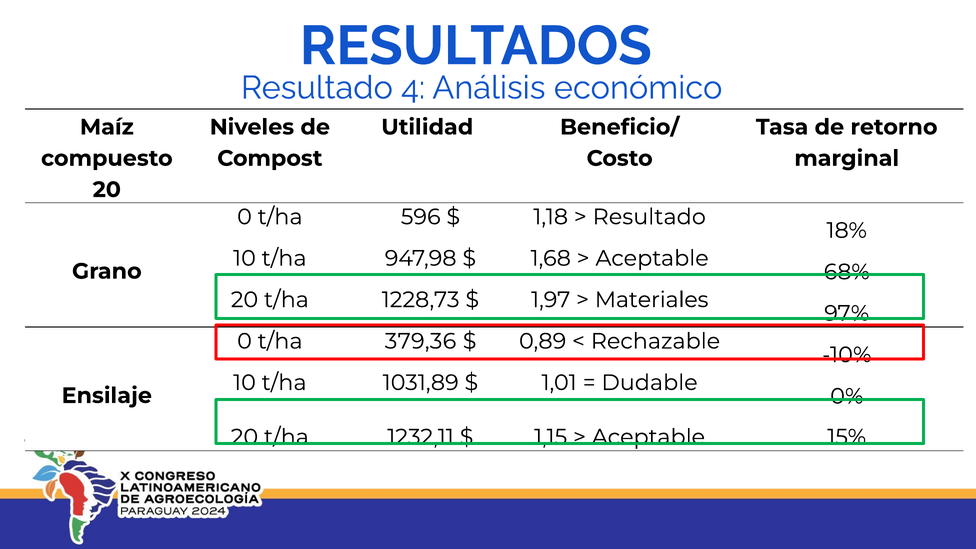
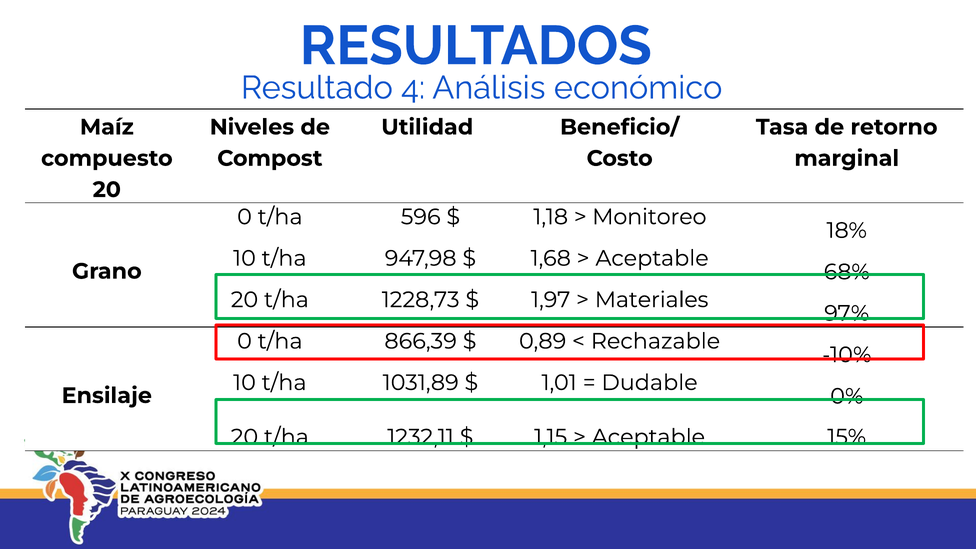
Resultado: Resultado -> Monitoreo (649, 217)
379,36: 379,36 -> 866,39 (421, 341)
